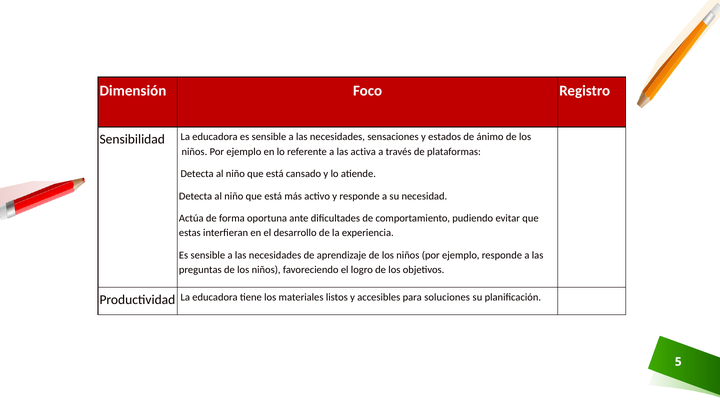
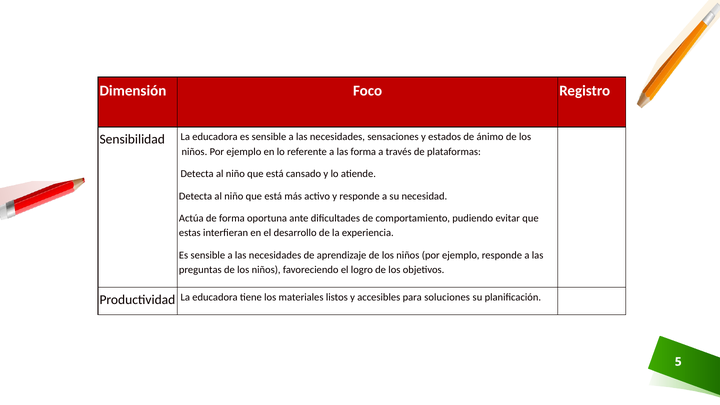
las activa: activa -> forma (363, 152)
